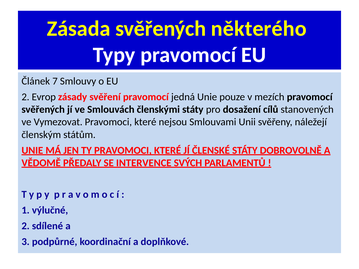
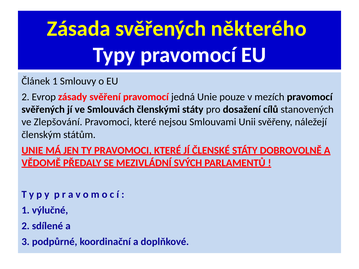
Článek 7: 7 -> 1 (55, 81)
Vymezovat: Vymezovat -> Zlepšování (58, 122)
INTERVENCE: INTERVENCE -> MEZIVLÁDNÍ (144, 163)
